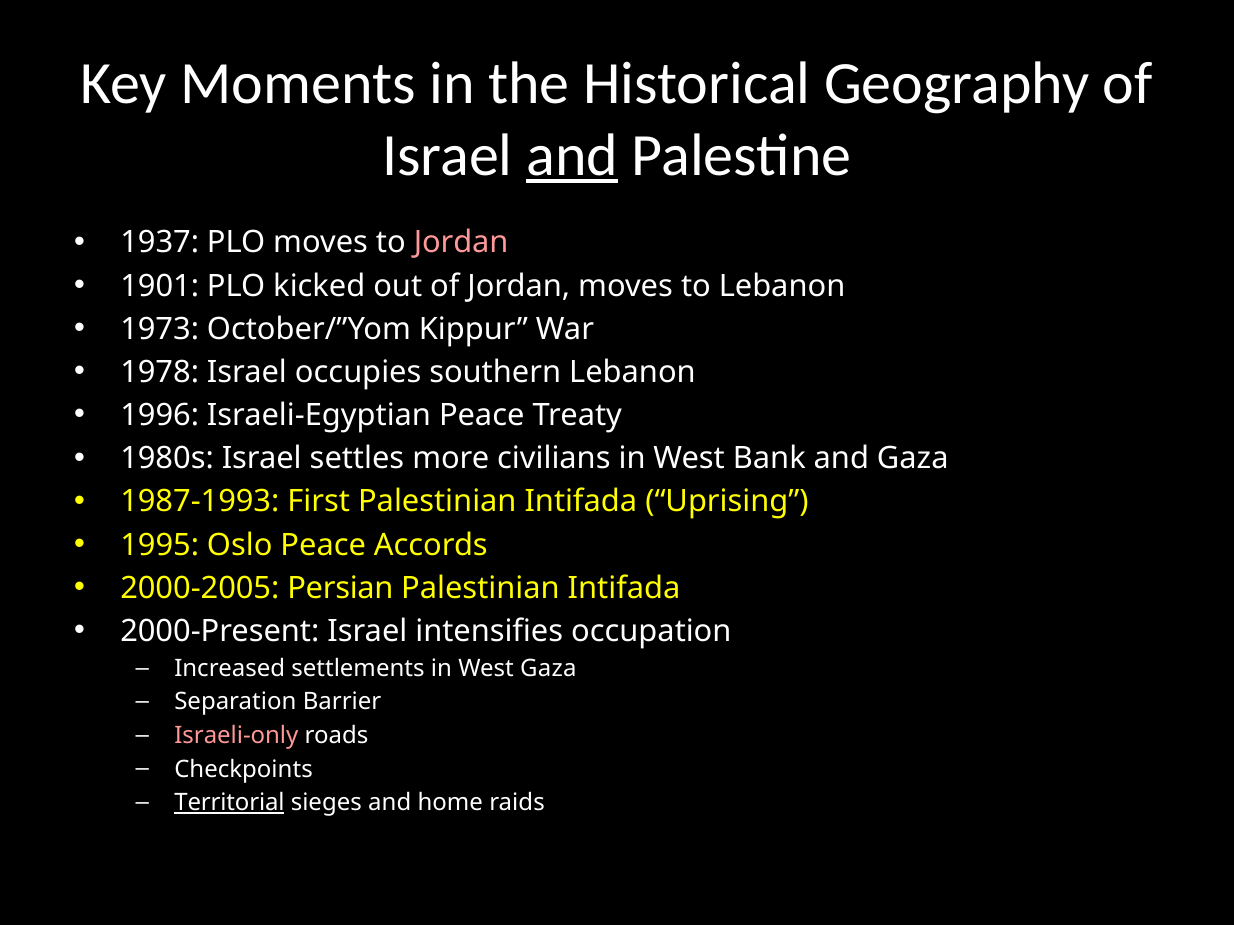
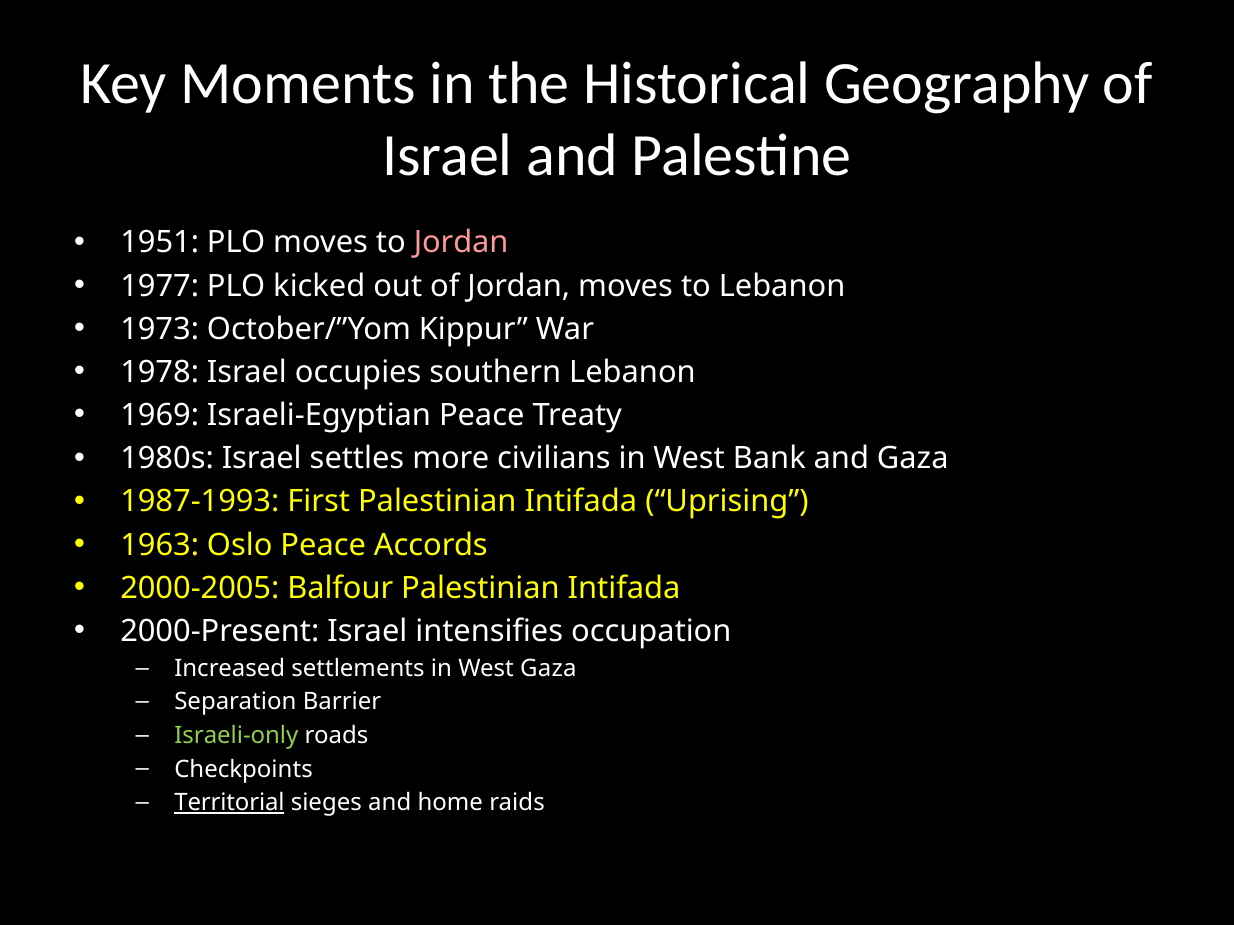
and underline: present -> none (572, 155)
1937: 1937 -> 1951 (160, 243)
1901: 1901 -> 1977 (160, 286)
1996: 1996 -> 1969 (160, 416)
1995: 1995 -> 1963 (160, 545)
Persian: Persian -> Balfour (340, 588)
Israeli-only colour: pink -> light green (236, 736)
